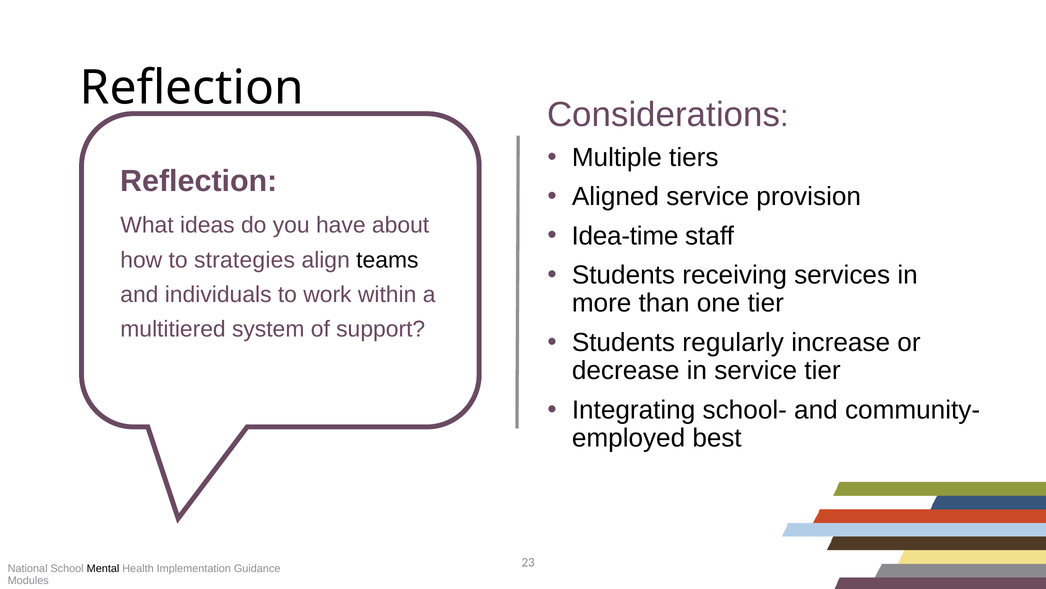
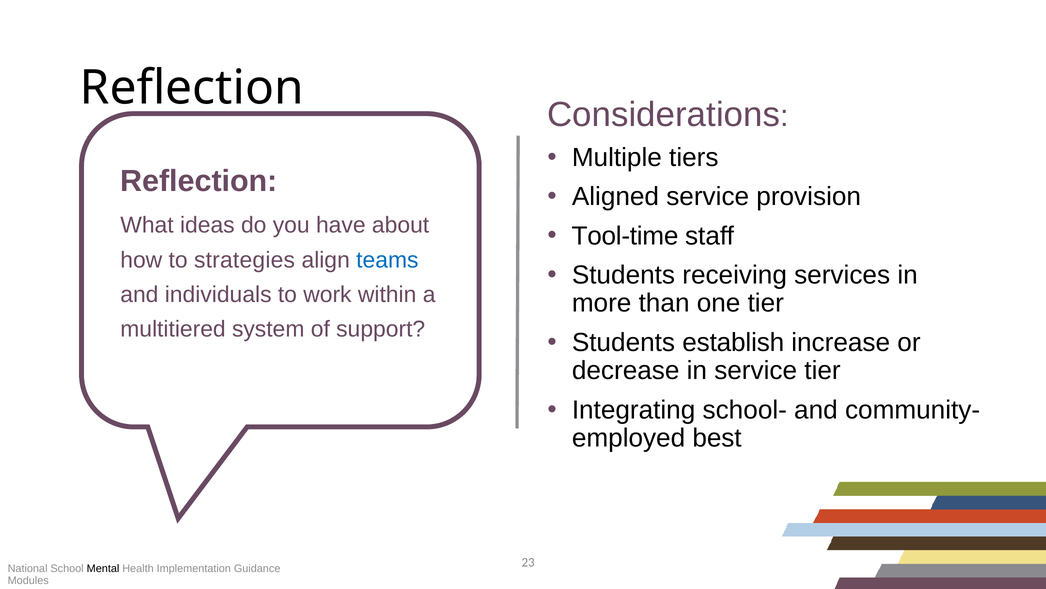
Idea-time: Idea-time -> Tool-time (625, 236)
teams colour: black -> blue (387, 260)
regularly: regularly -> establish (733, 342)
